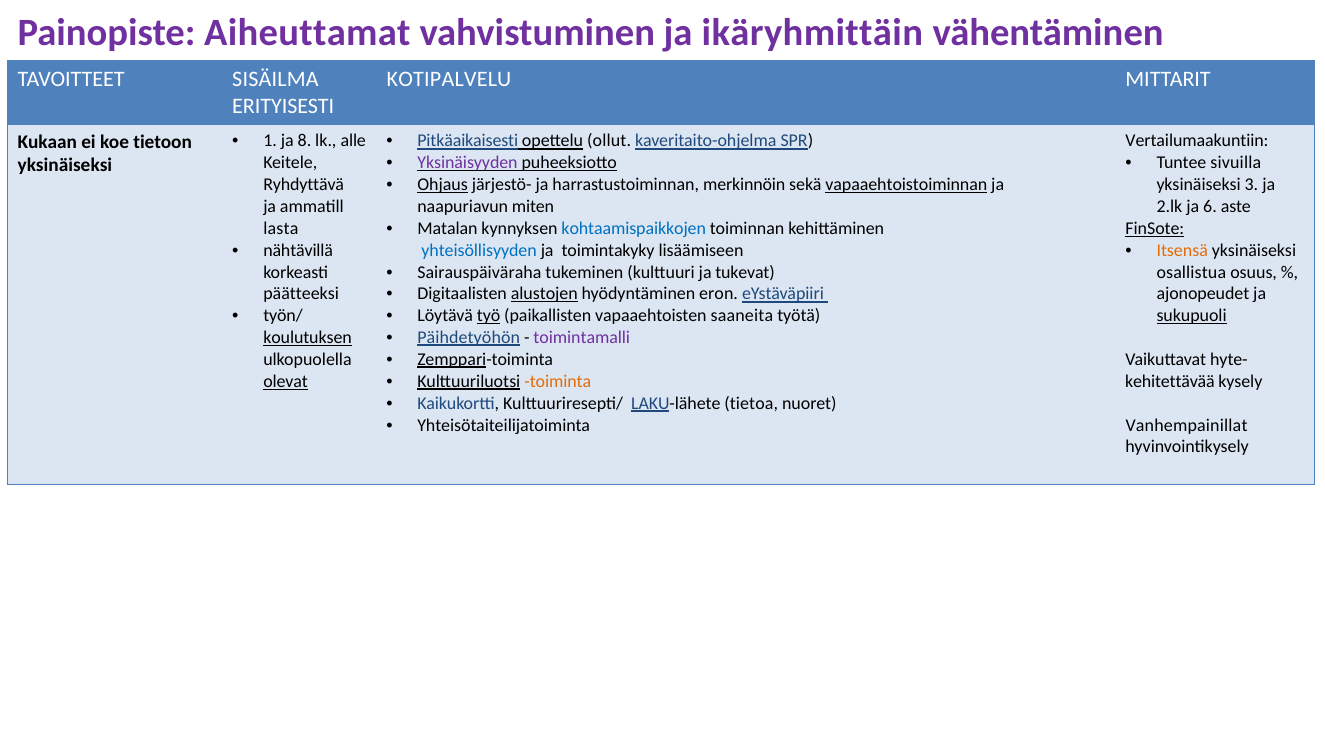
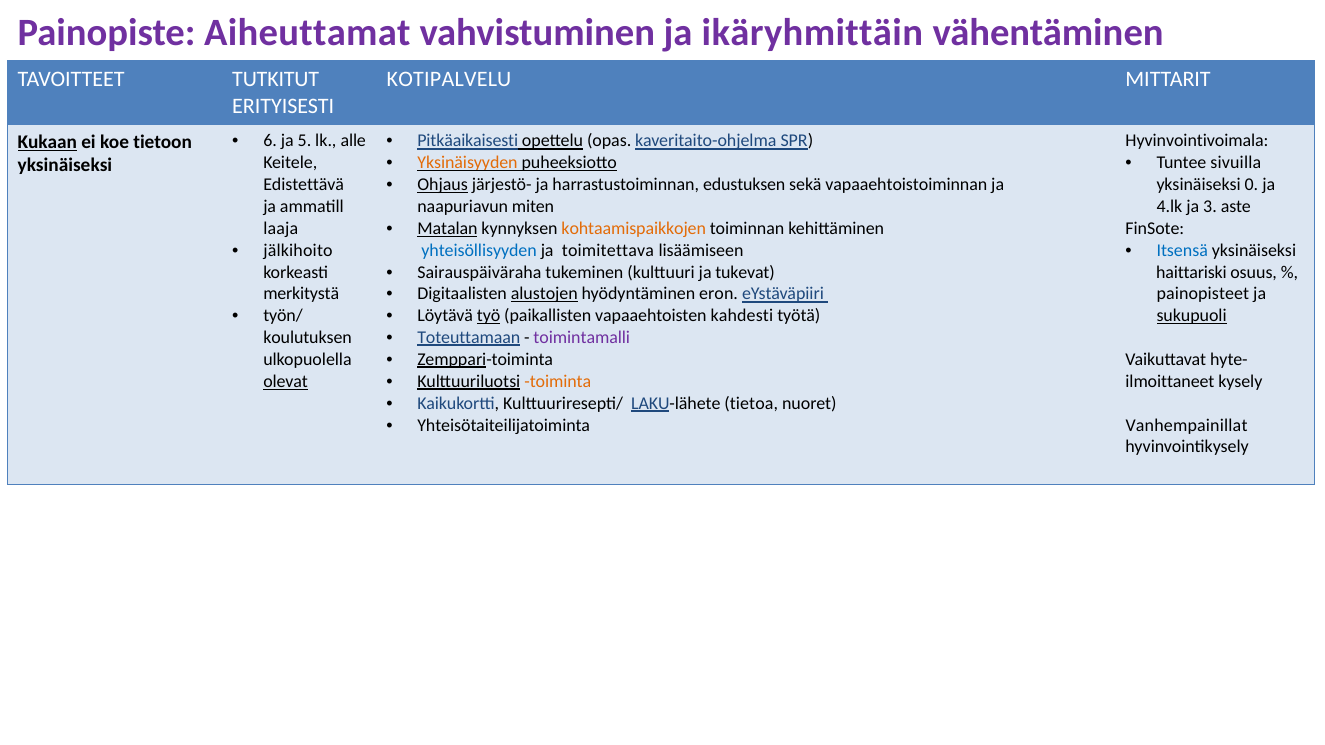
SISÄILMA: SISÄILMA -> TUTKITUT (276, 80)
1: 1 -> 6 (270, 141)
8: 8 -> 5 (304, 141)
ollut: ollut -> opas (609, 141)
Vertailumaakuntiin: Vertailumaakuntiin -> Hyvinvointivoimala (1197, 141)
Kukaan underline: none -> present (47, 142)
Yksinäisyyden colour: purple -> orange (468, 163)
merkinnöin: merkinnöin -> edustuksen (744, 185)
vapaaehtoistoiminnan underline: present -> none (906, 185)
Ryhdyttävä: Ryhdyttävä -> Edistettävä (304, 185)
3: 3 -> 0 (1251, 185)
2.lk: 2.lk -> 4.lk (1169, 207)
6: 6 -> 3 (1210, 207)
Matalan underline: none -> present (447, 228)
kohtaamispaikkojen colour: blue -> orange (634, 228)
lasta: lasta -> laaja (281, 228)
FinSote underline: present -> none (1155, 228)
nähtävillä: nähtävillä -> jälkihoito (298, 250)
Itsensä colour: orange -> blue (1182, 250)
toimintakyky: toimintakyky -> toimitettava (608, 250)
osallistua: osallistua -> haittariski (1191, 272)
päätteeksi: päätteeksi -> merkitystä (301, 294)
ajonopeudet: ajonopeudet -> painopisteet (1203, 294)
saaneita: saaneita -> kahdesti (742, 316)
Päihdetyöhön: Päihdetyöhön -> Toteuttamaan (469, 338)
koulutuksen underline: present -> none (308, 338)
kehitettävää: kehitettävää -> ilmoittaneet (1170, 382)
